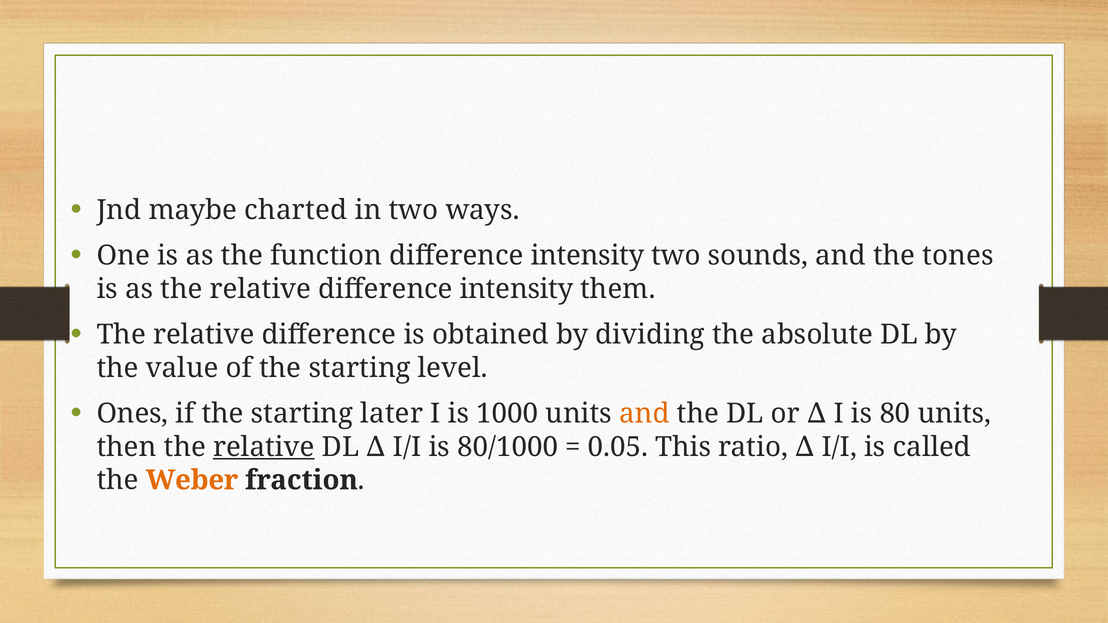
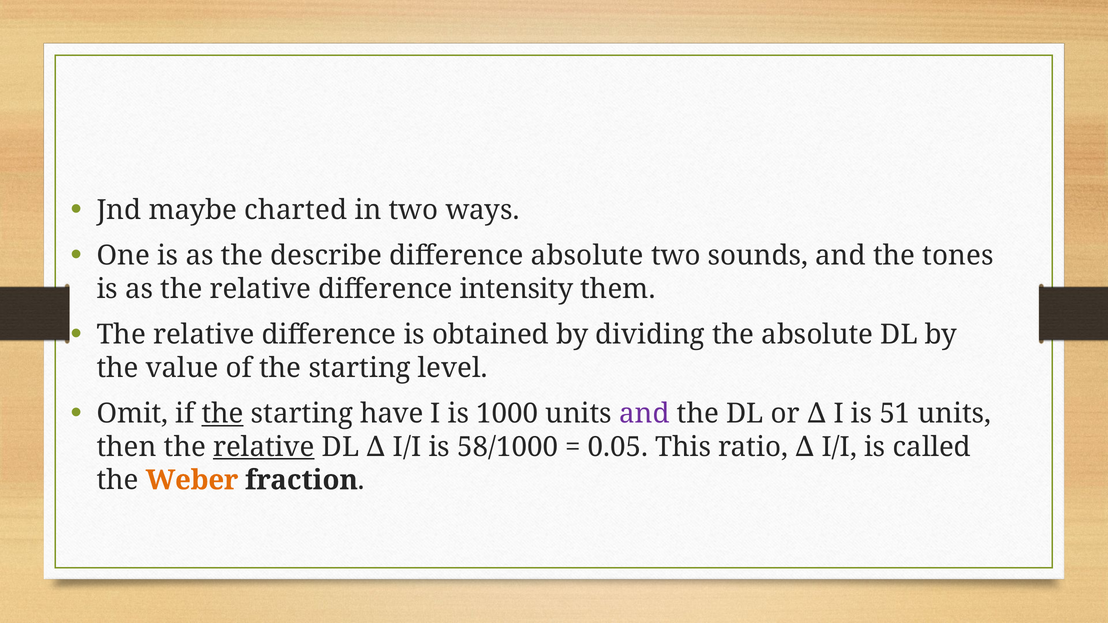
function: function -> describe (326, 256)
intensity: intensity -> absolute (587, 256)
Ones: Ones -> Omit (132, 414)
the underline: none -> present (223, 414)
later: later -> have (392, 414)
and colour: orange -> purple (644, 414)
80: 80 -> 51 (895, 414)
80/1000: 80/1000 -> 58/1000 (508, 447)
